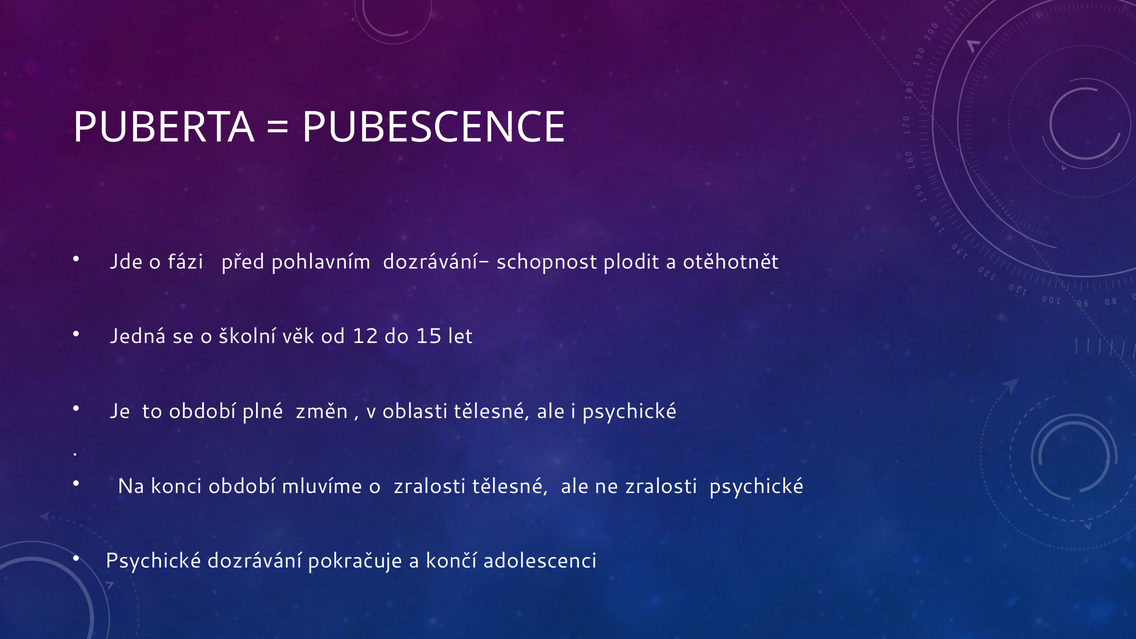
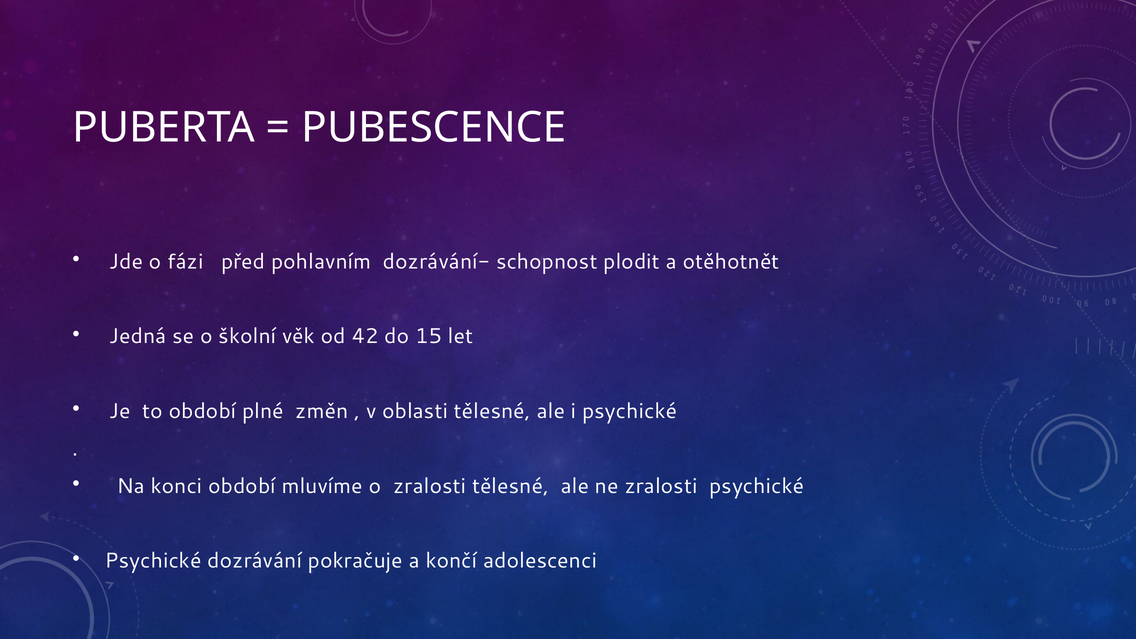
12: 12 -> 42 (365, 336)
